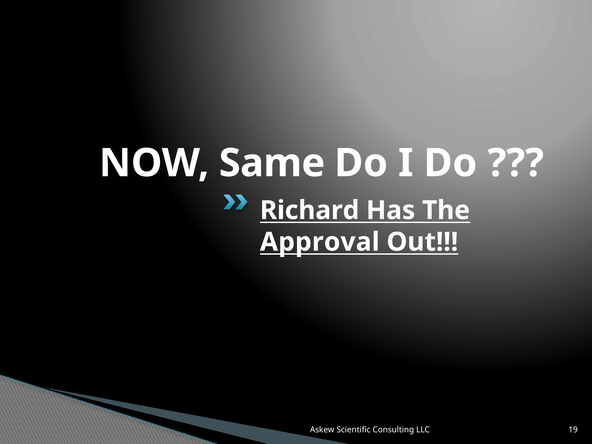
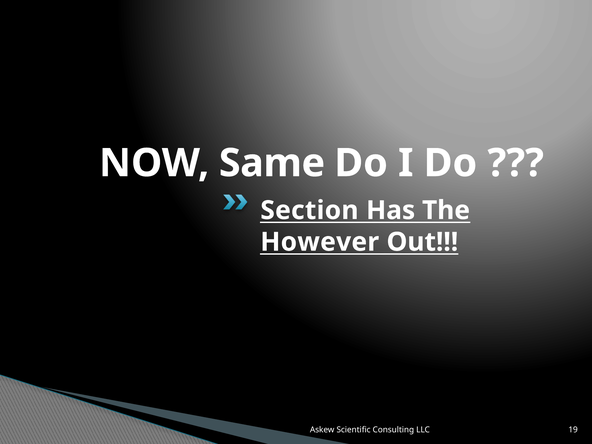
Richard: Richard -> Section (309, 210)
Approval: Approval -> However (320, 242)
